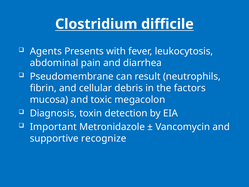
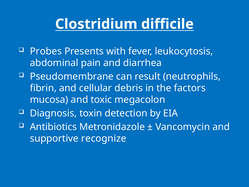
Agents: Agents -> Probes (46, 51)
Important: Important -> Antibiotics (53, 127)
